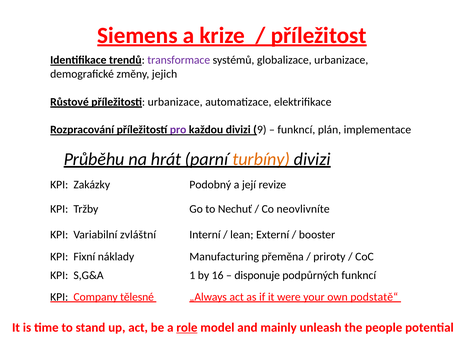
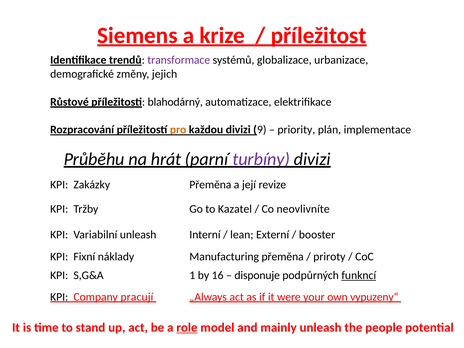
příležitosti urbanizace: urbanizace -> blahodárný (175, 102)
pro colour: purple -> orange (178, 130)
funkncí: funkncí -> priority (296, 130)
turbíny colour: orange -> purple (261, 159)
Zakázky Podobný: Podobný -> Přeměna (210, 185)
Nechuť: Nechuť -> Kazatel (235, 209)
Variabilní zvláštní: zvláštní -> unleash (138, 235)
funkncí underline: none -> present (359, 275)
tělesné: tělesné -> pracují (137, 297)
podstatě“: podstatě“ -> vypuzeny“ (374, 297)
